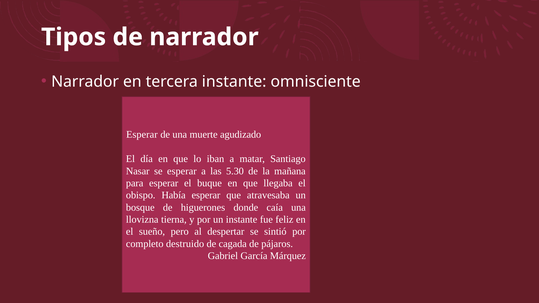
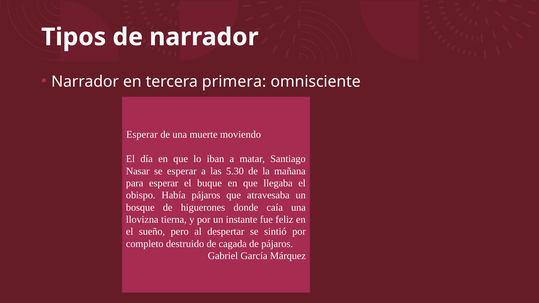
tercera instante: instante -> primera (234, 82)
agudizado: agudizado -> moviendo (241, 135)
Había esperar: esperar -> pájaros (206, 195)
